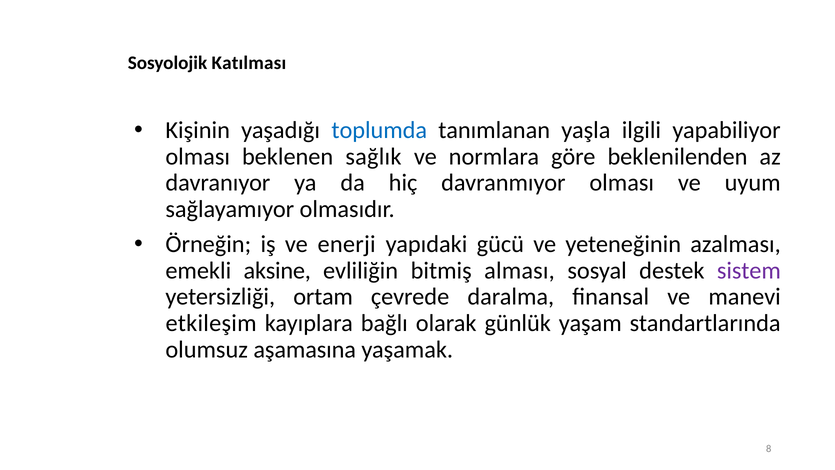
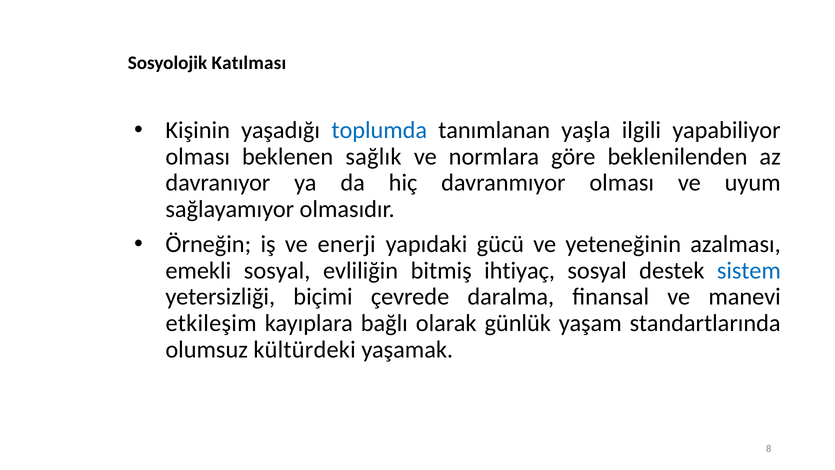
emekli aksine: aksine -> sosyal (277, 270)
alması: alması -> ihtiyaç (520, 270)
sistem colour: purple -> blue (749, 270)
ortam: ortam -> biçimi (323, 297)
aşamasına: aşamasına -> kültürdeki (305, 349)
